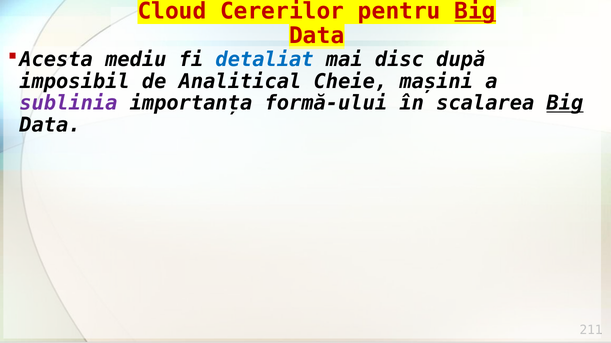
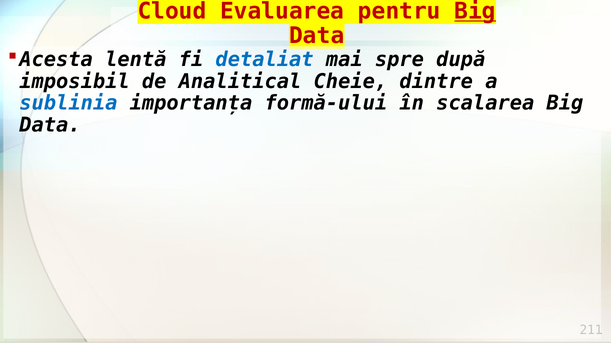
Cererilor: Cererilor -> Evaluarea (282, 11)
mediu: mediu -> lentă (136, 59)
disc: disc -> spre (399, 59)
mașini: mașini -> dintre (436, 81)
sublinia colour: purple -> blue (68, 103)
Big underline: present -> none (565, 103)
